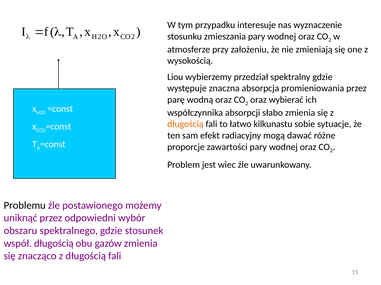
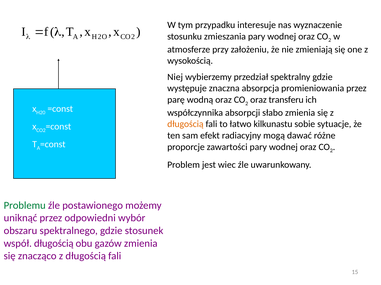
Liou: Liou -> Niej (175, 77)
wybierać: wybierać -> transferu (286, 100)
Problemu colour: black -> green (25, 206)
